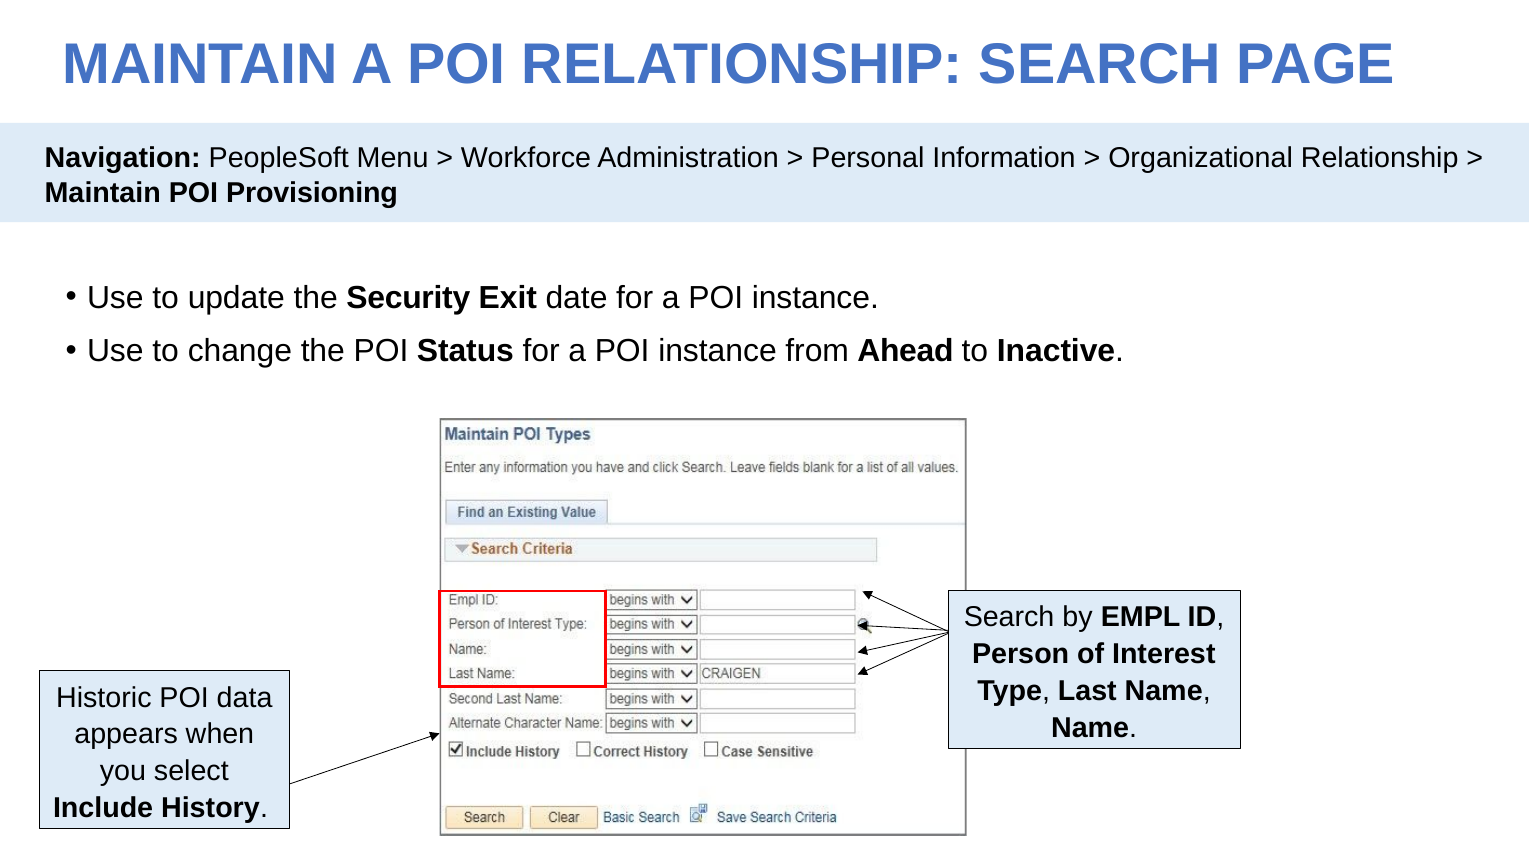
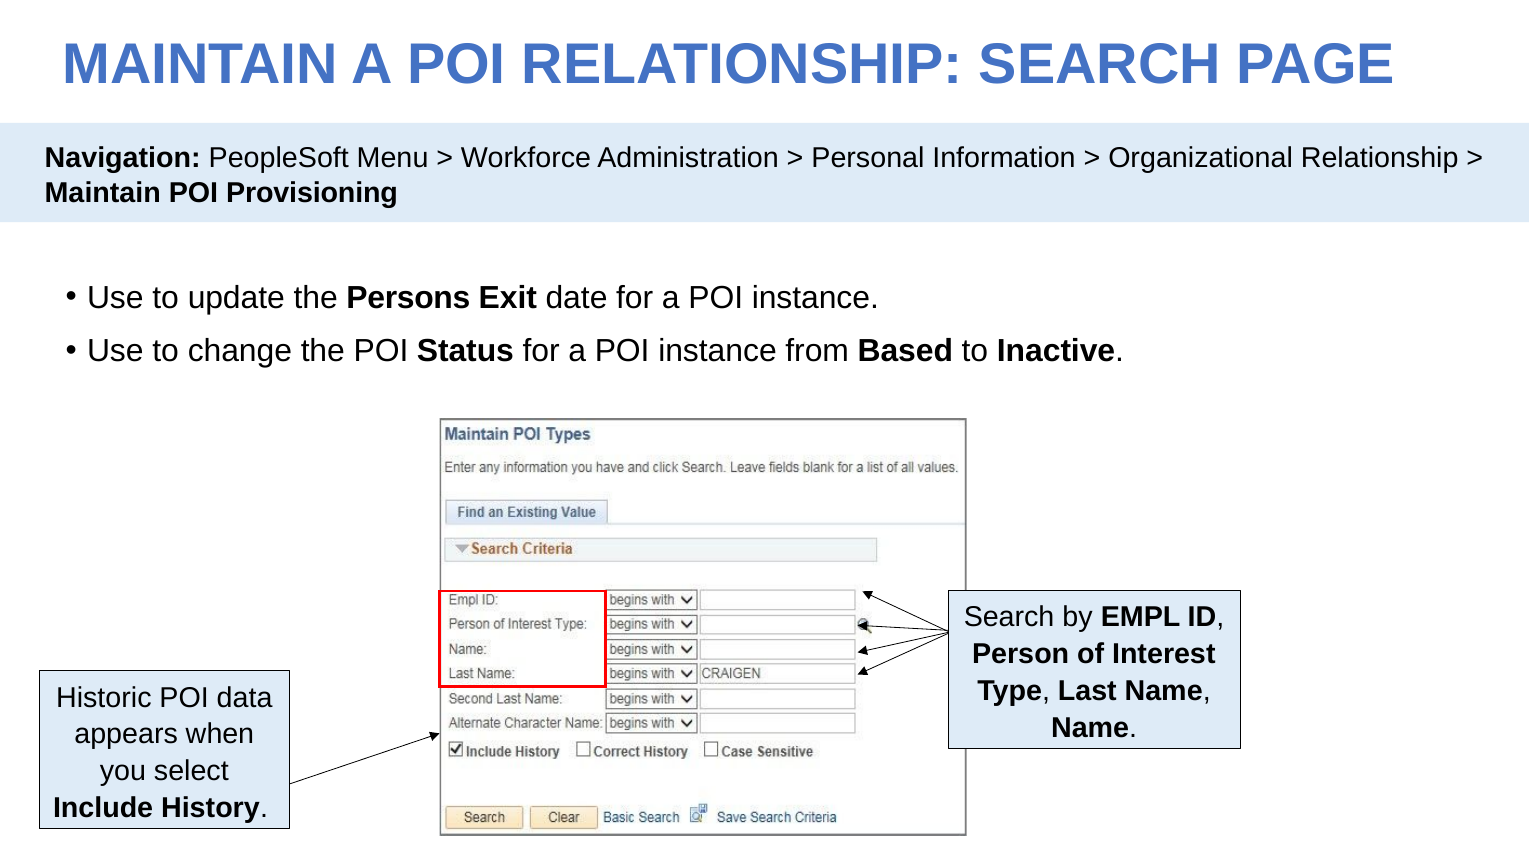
Security: Security -> Persons (408, 298)
Ahead: Ahead -> Based (905, 351)
